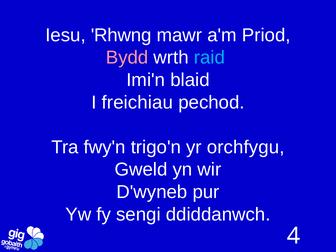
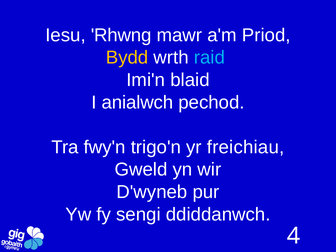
Bydd colour: pink -> yellow (127, 58)
freichiau: freichiau -> anialwch (137, 102)
orchfygu: orchfygu -> freichiau (246, 147)
